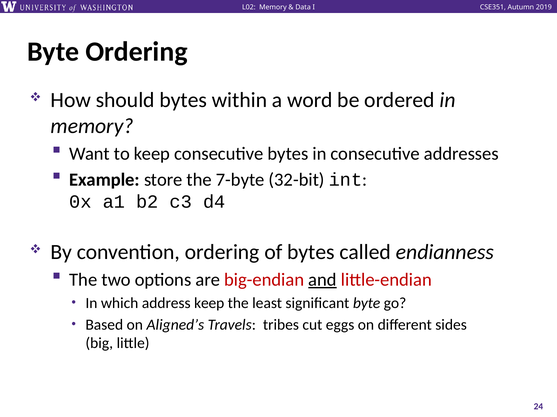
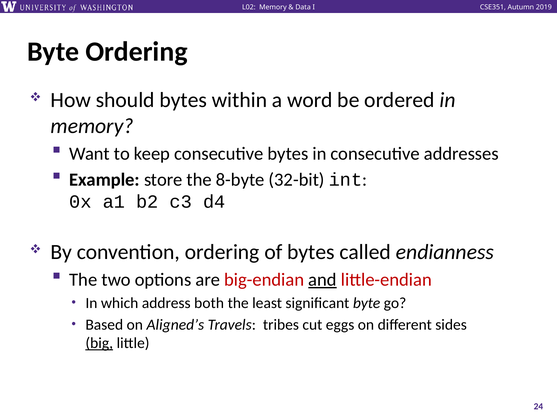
7-byte: 7-byte -> 8-byte (240, 180)
address keep: keep -> both (209, 303)
big underline: none -> present (99, 344)
